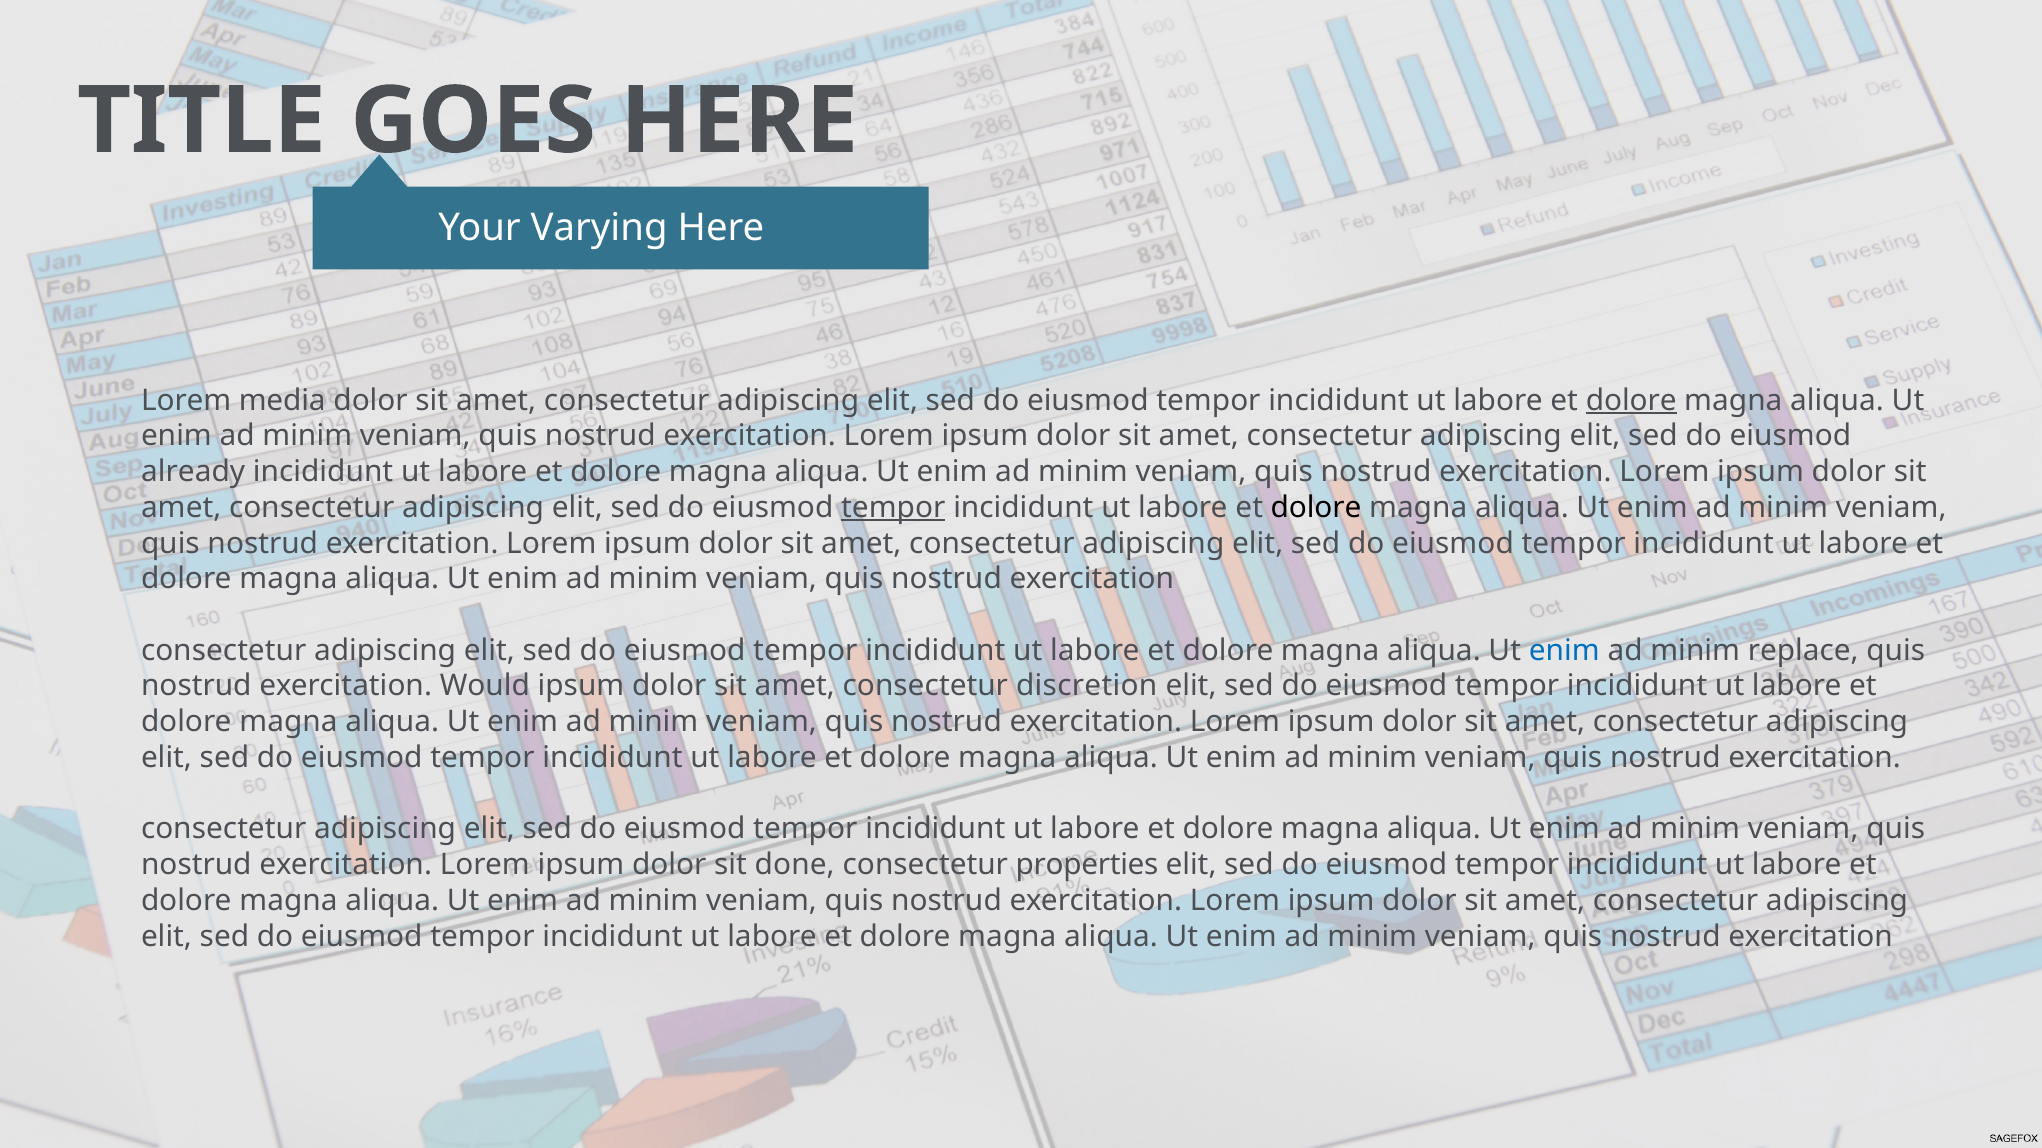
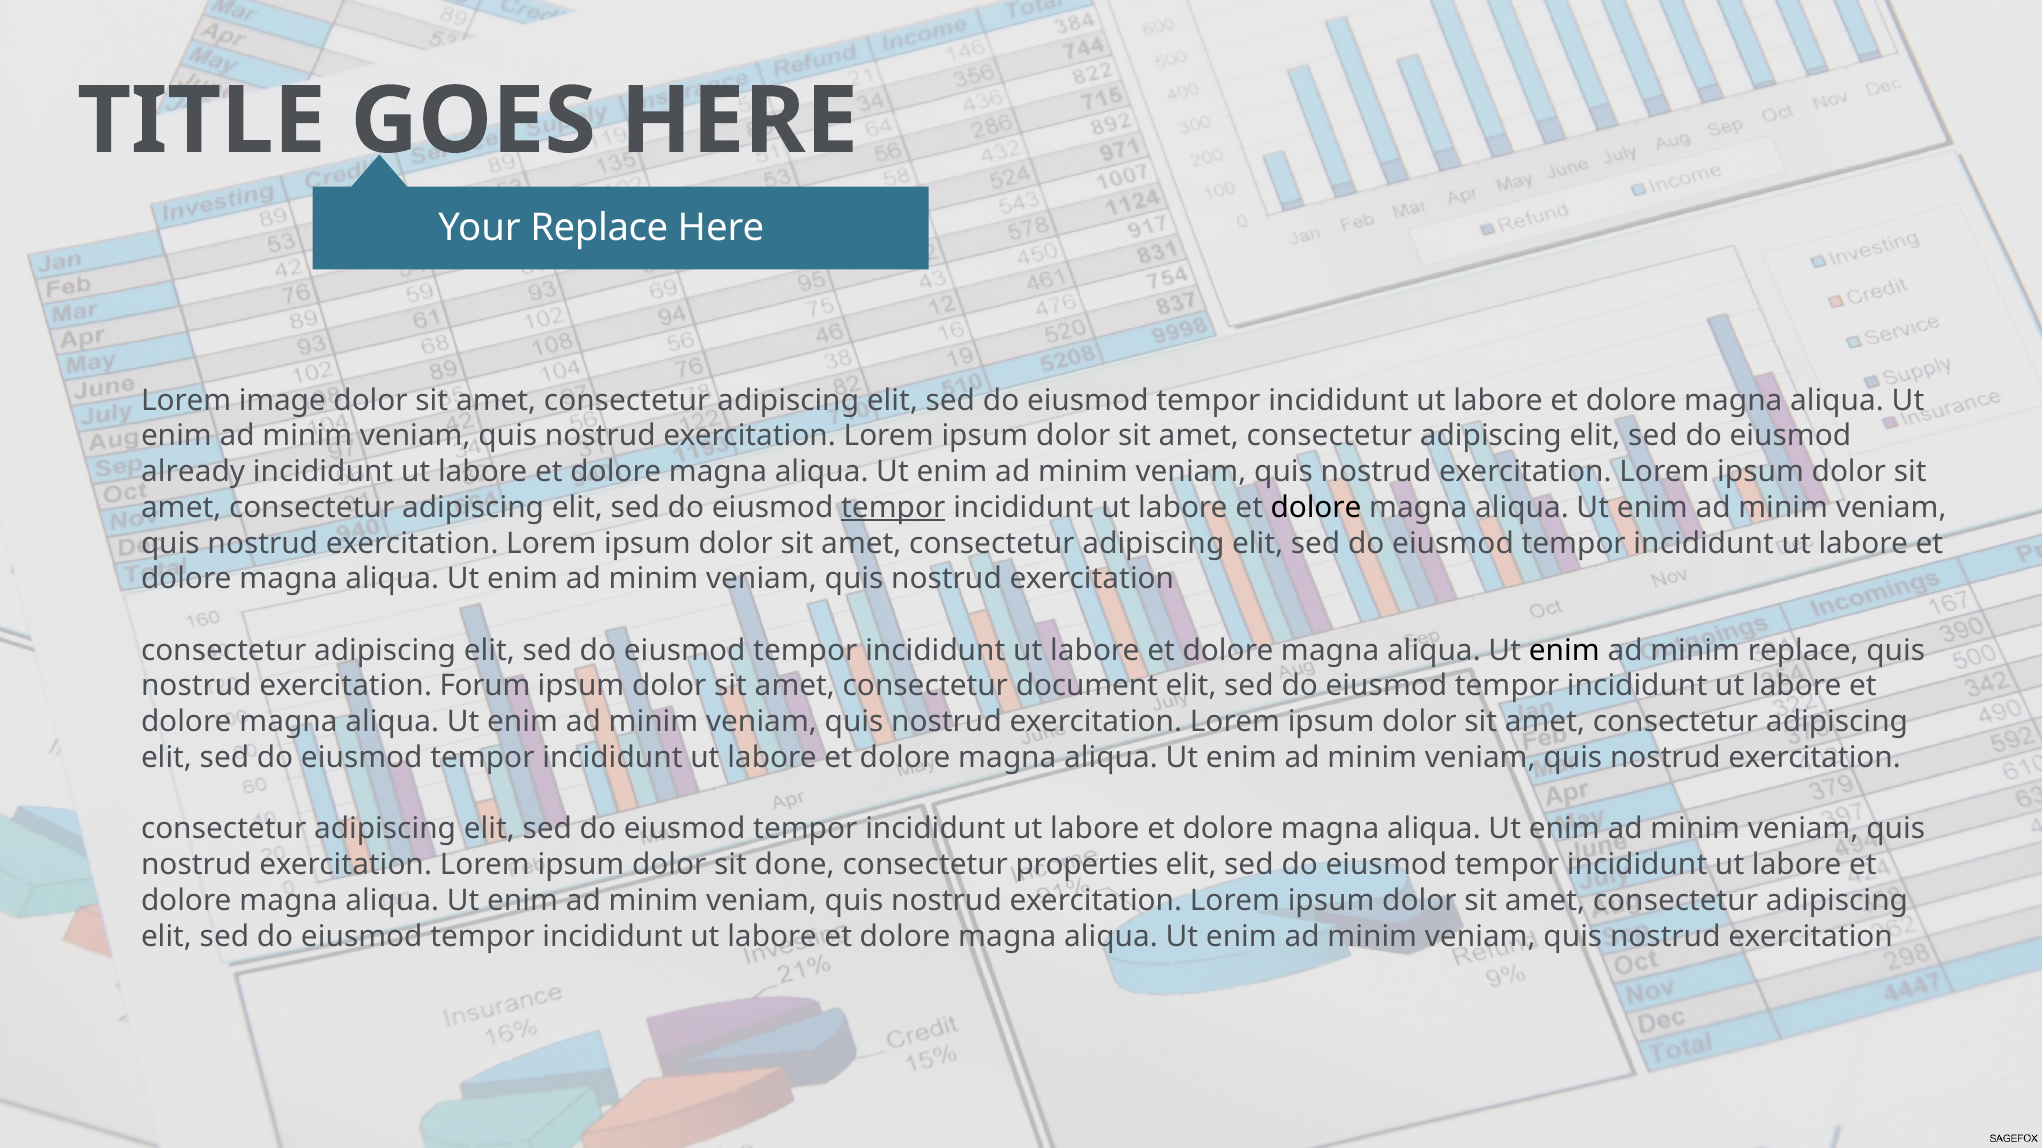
Your Varying: Varying -> Replace (599, 228)
media: media -> image (282, 400)
dolore underline: present -> none (1631, 400)
enim colour: blue -> black (1564, 651)
Would: Would -> Forum (485, 687)
discretion: discretion -> document (1087, 687)
